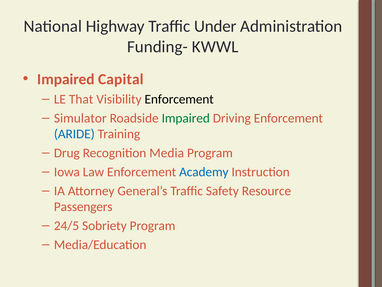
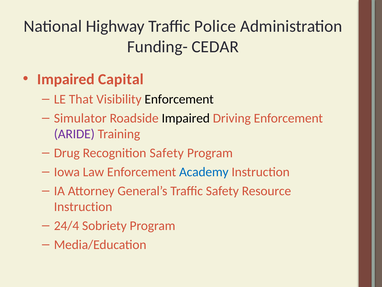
Under: Under -> Police (215, 26)
KWWL: KWWL -> CEDAR (215, 47)
Impaired colour: green -> black (186, 118)
ARIDE colour: blue -> purple (74, 134)
Recognition Media: Media -> Safety (167, 153)
Passengers: Passengers -> Instruction (83, 206)
24/5: 24/5 -> 24/4 (67, 225)
